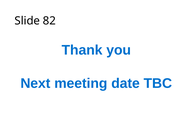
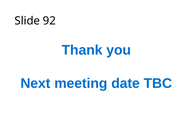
82: 82 -> 92 (49, 21)
